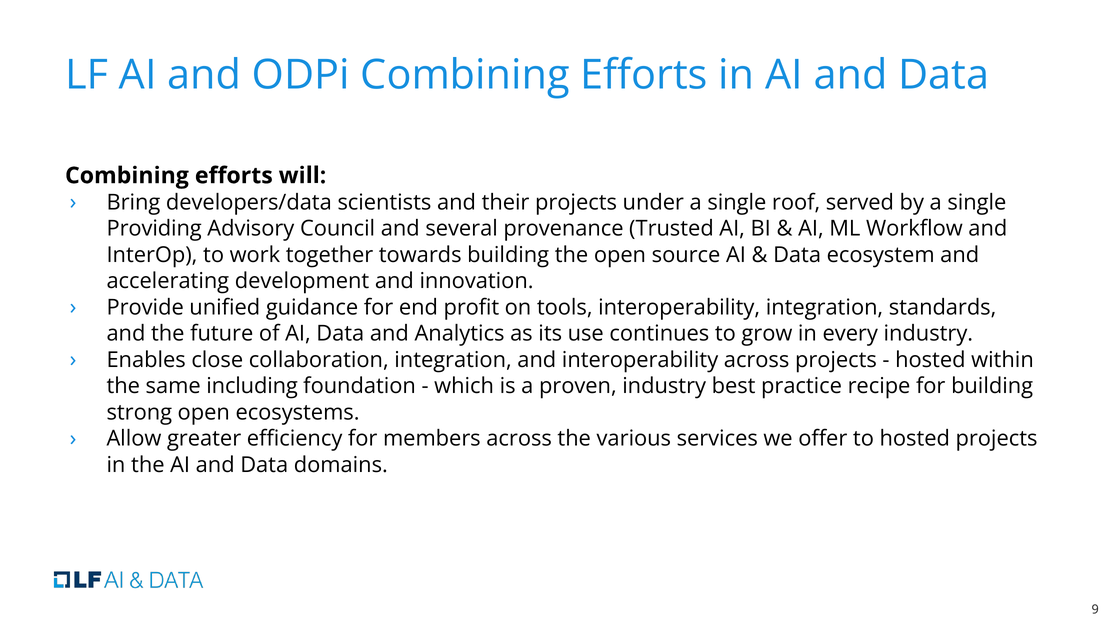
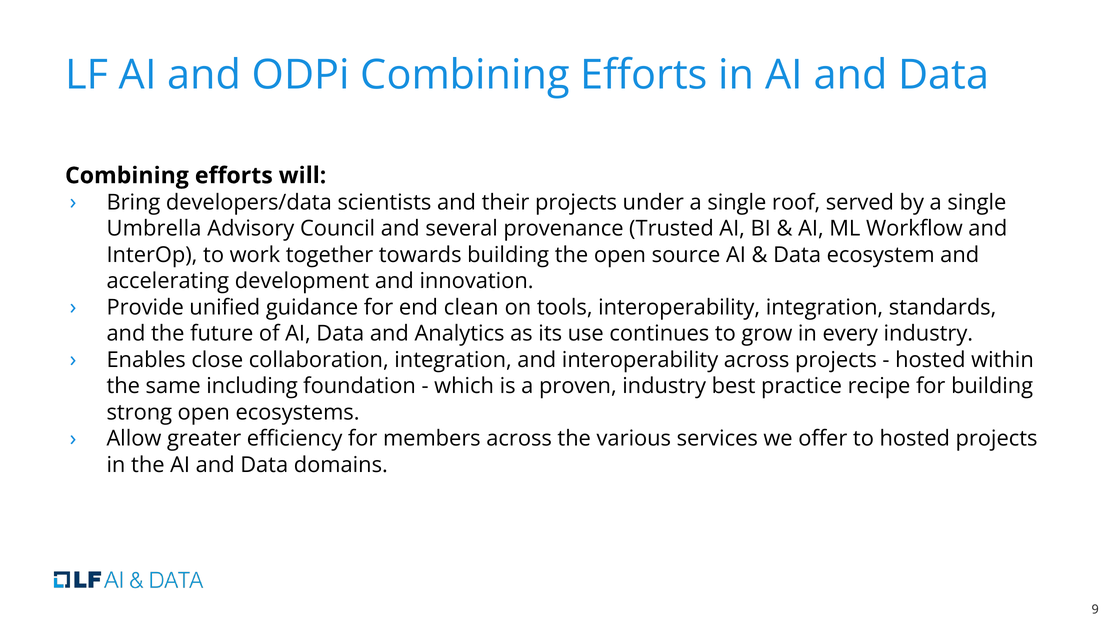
Providing: Providing -> Umbrella (154, 229)
profit: profit -> clean (471, 308)
